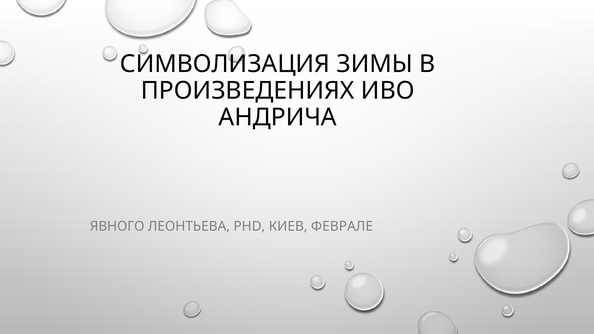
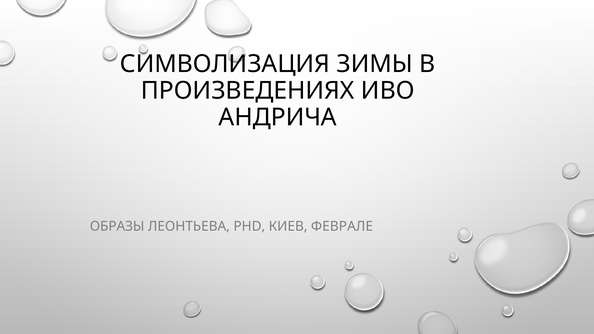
ЯВНОГО: ЯВНОГО -> ОБРАЗЫ (117, 226)
